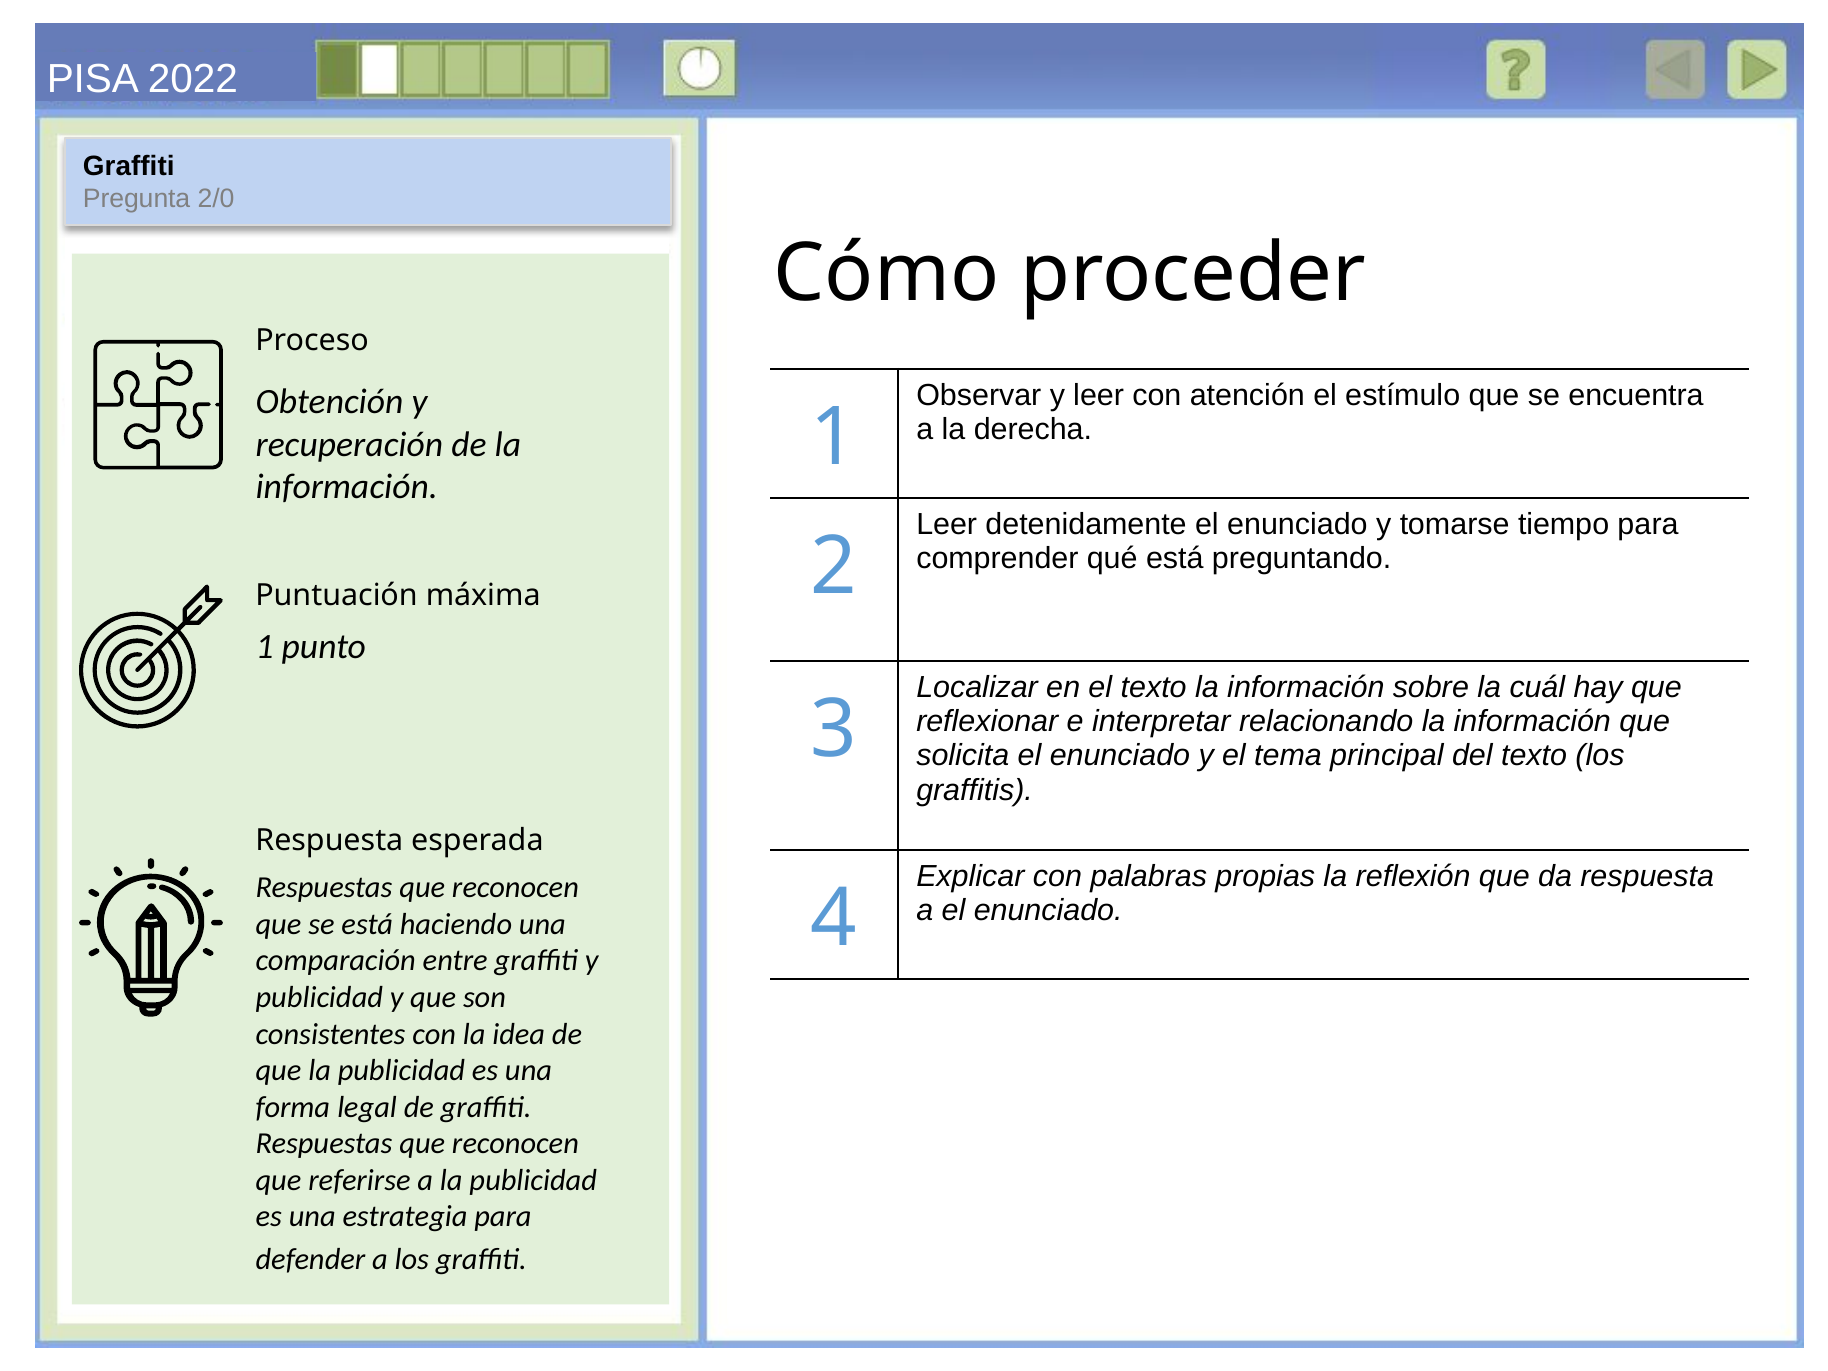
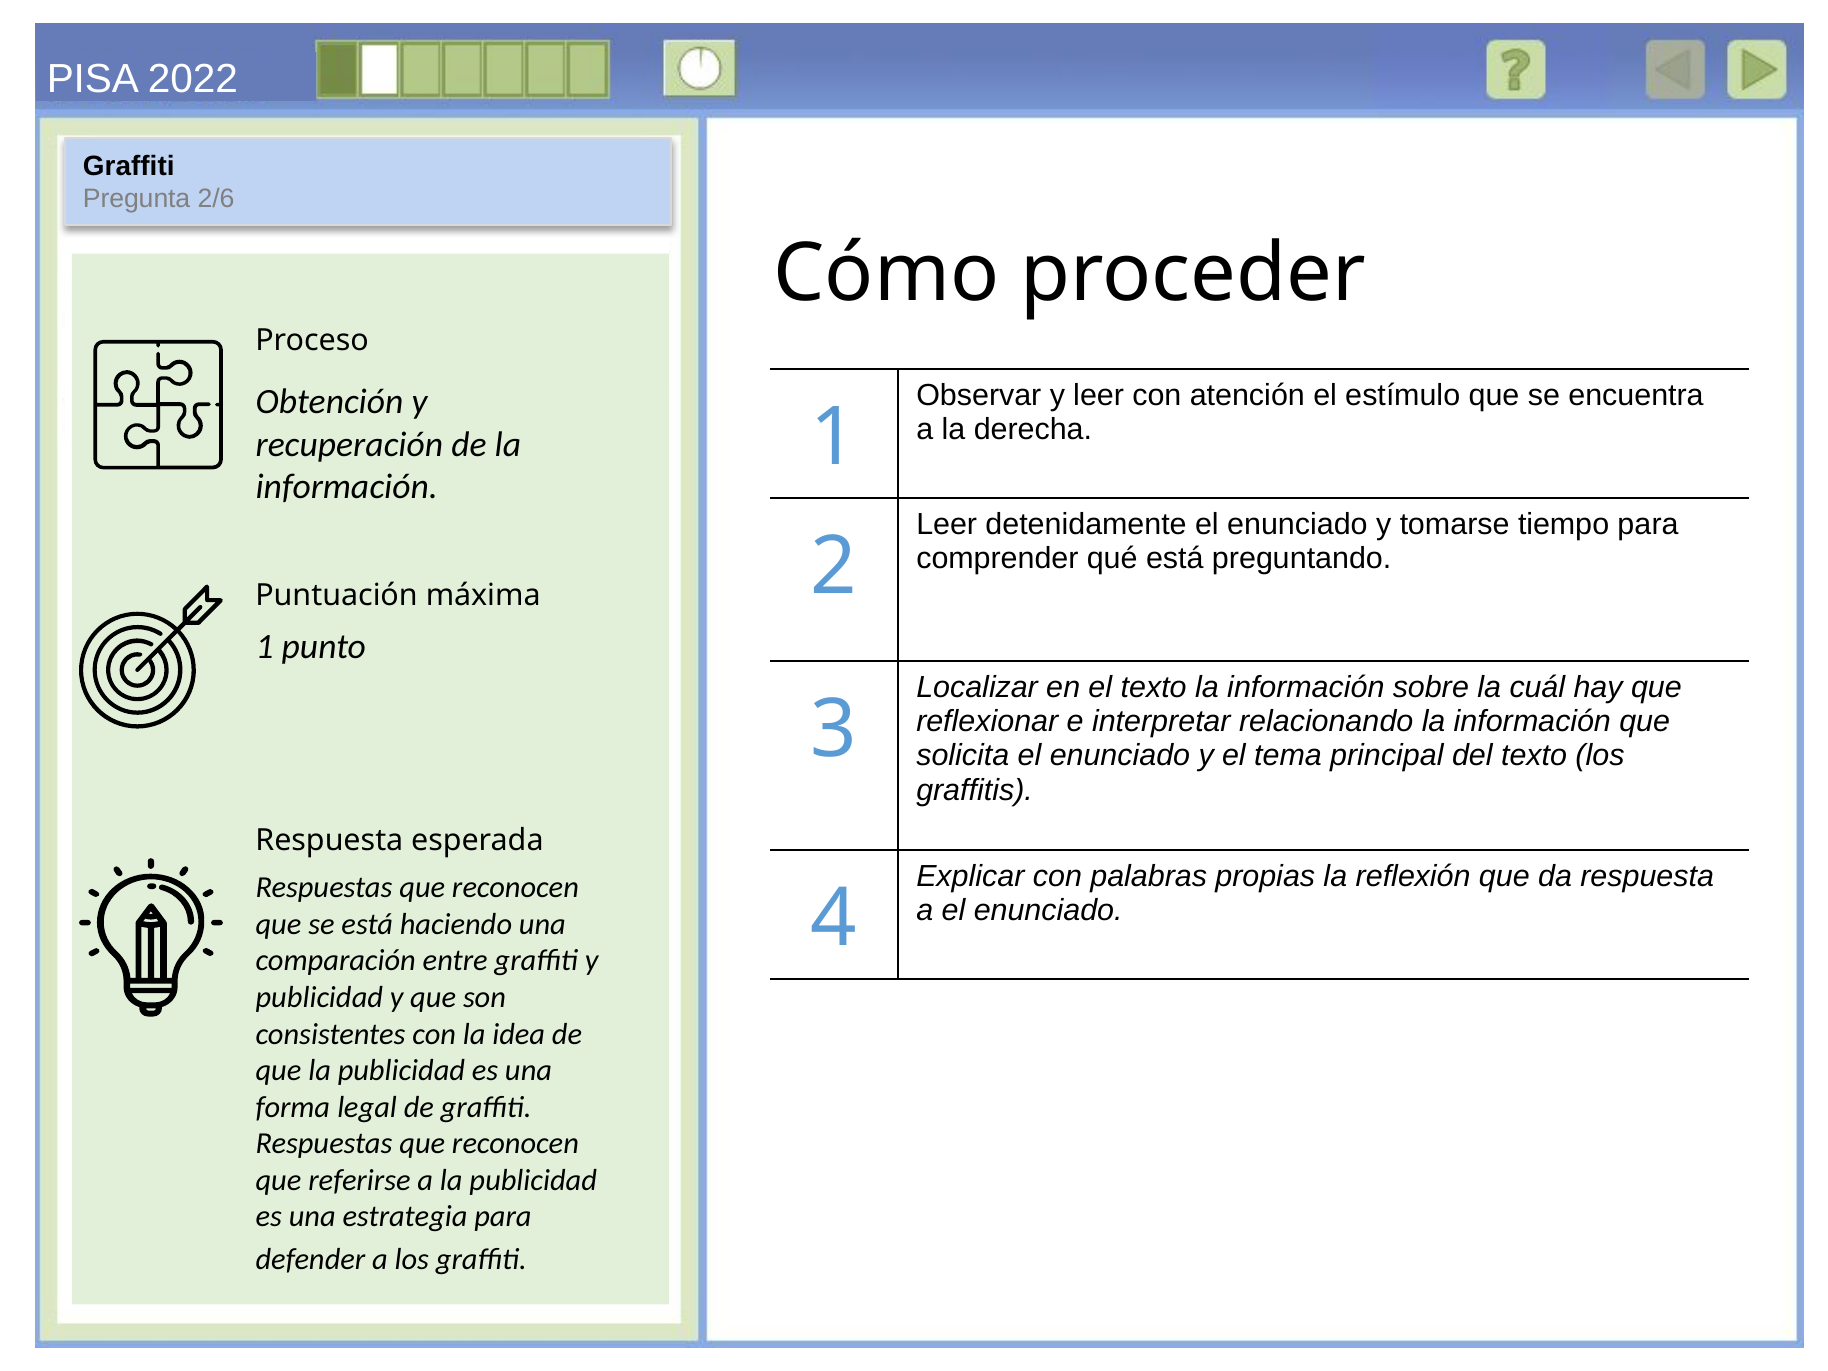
2/0: 2/0 -> 2/6 (216, 199)
